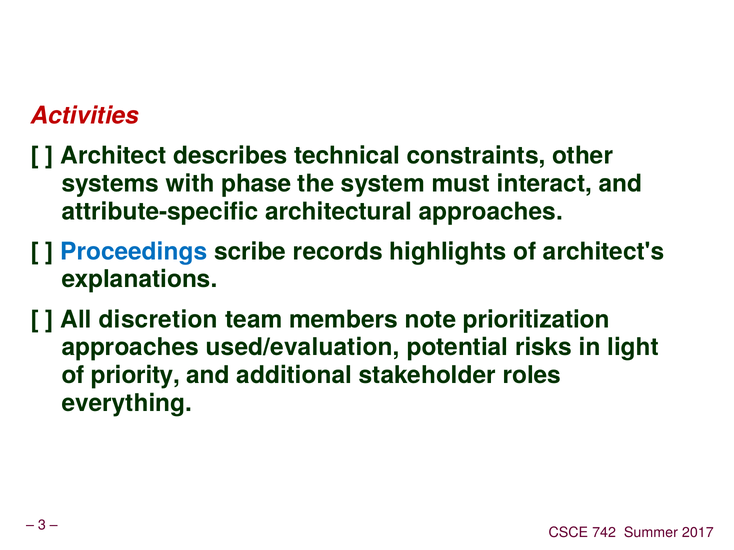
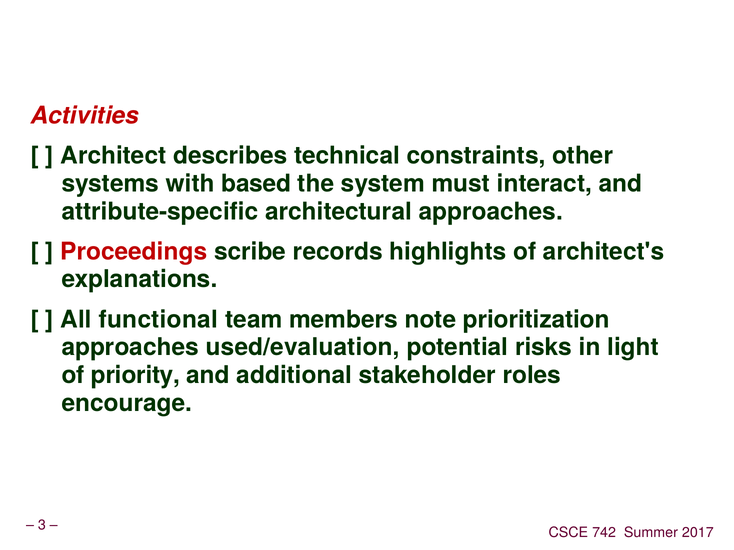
phase: phase -> based (256, 184)
Proceedings colour: blue -> red (134, 252)
discretion: discretion -> functional (158, 320)
everything: everything -> encourage (127, 403)
